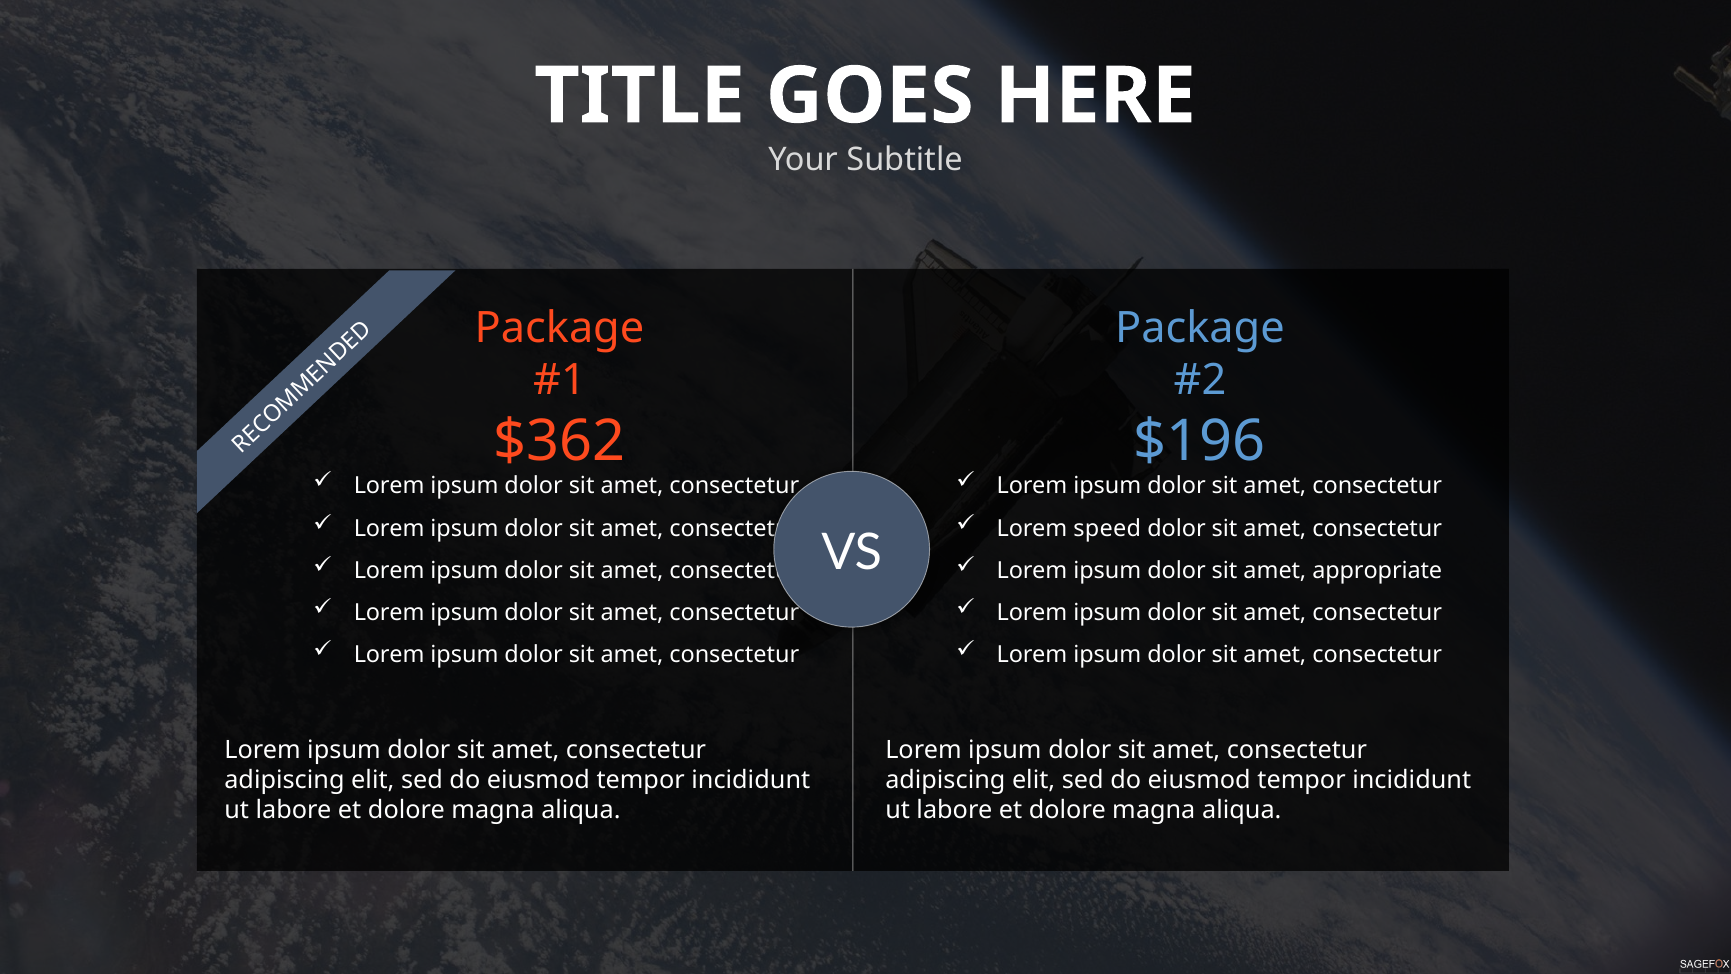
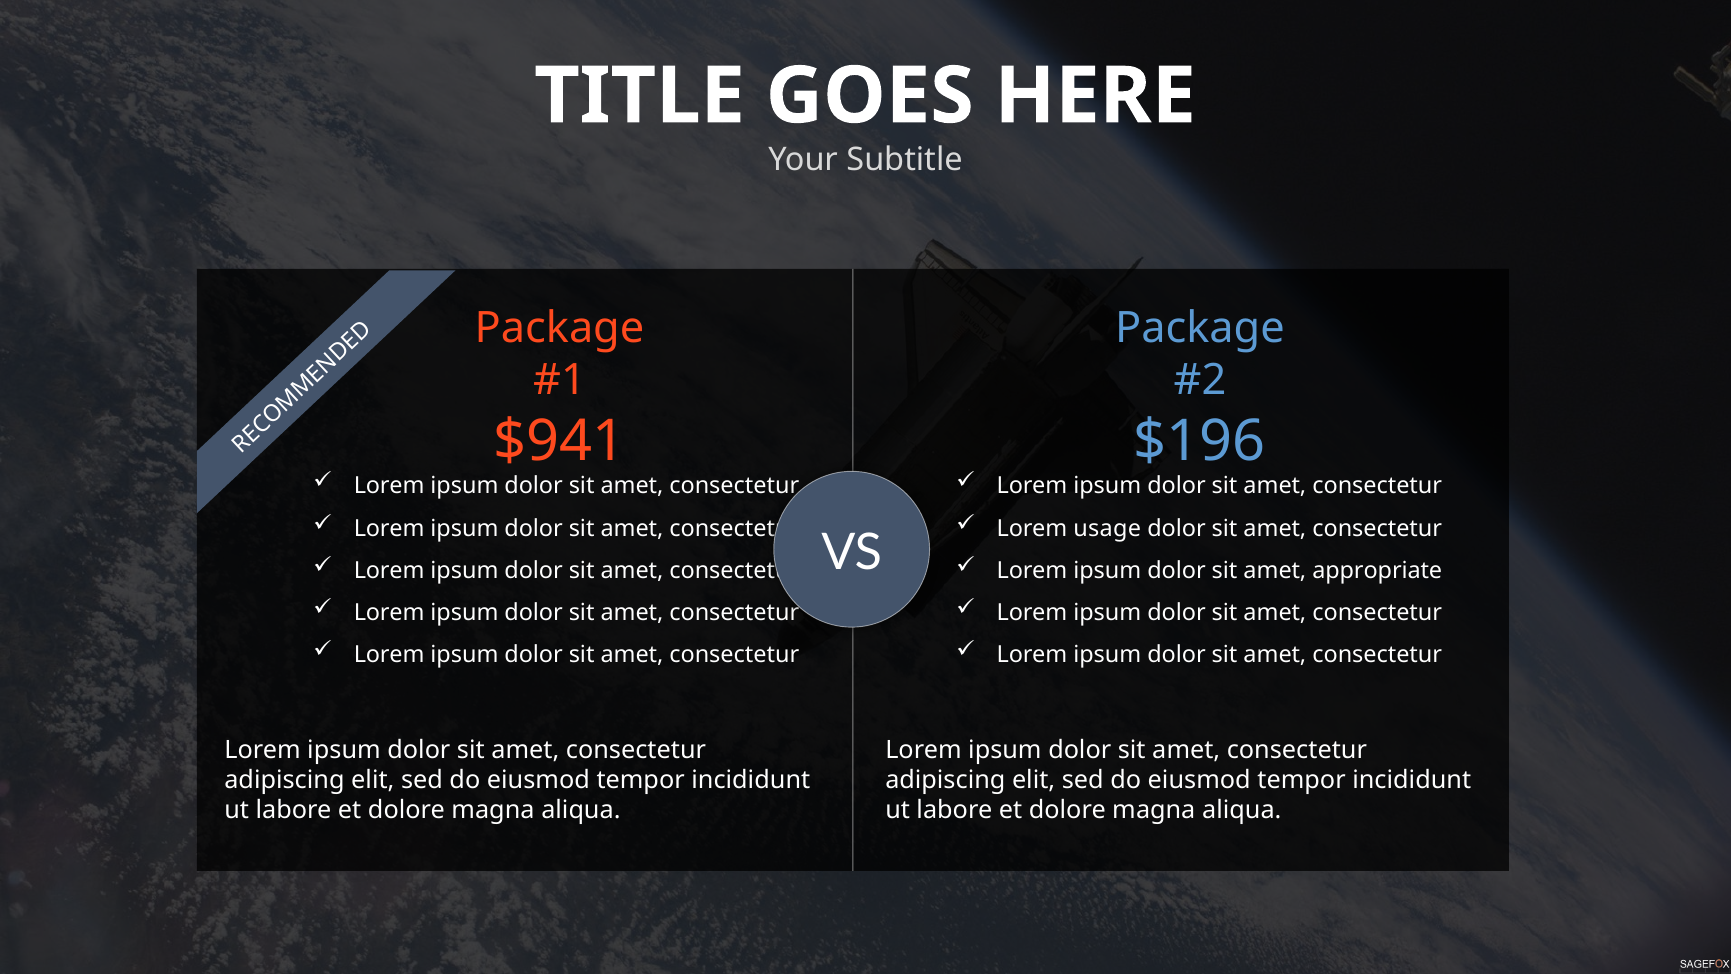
$362: $362 -> $941 (559, 441)
speed: speed -> usage (1107, 528)
